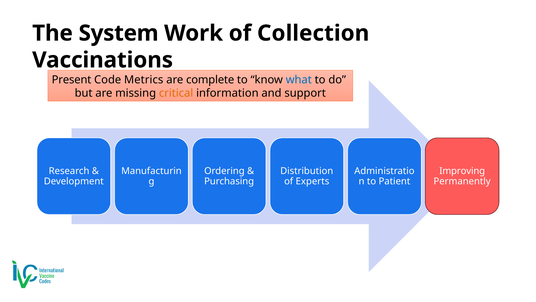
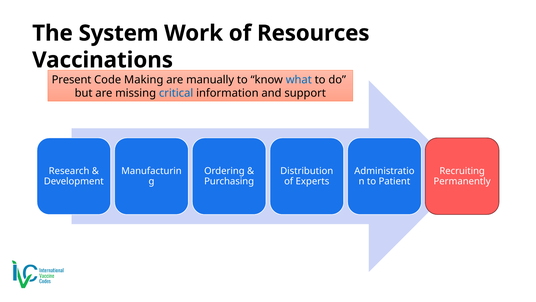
Collection: Collection -> Resources (313, 33)
Metrics: Metrics -> Making (144, 80)
complete: complete -> manually (210, 80)
critical colour: orange -> blue (176, 93)
Improving: Improving -> Recruiting (462, 171)
